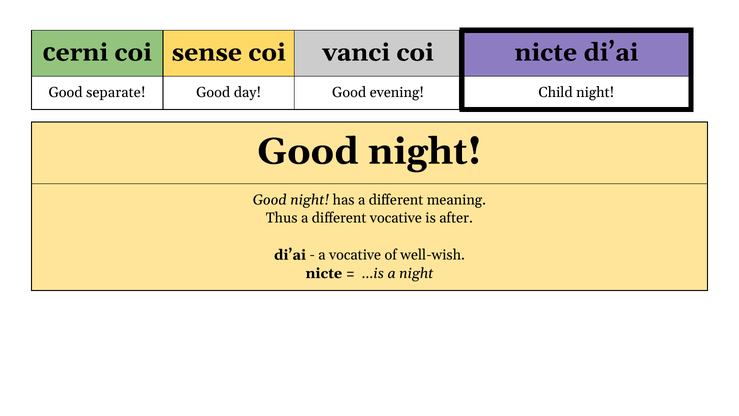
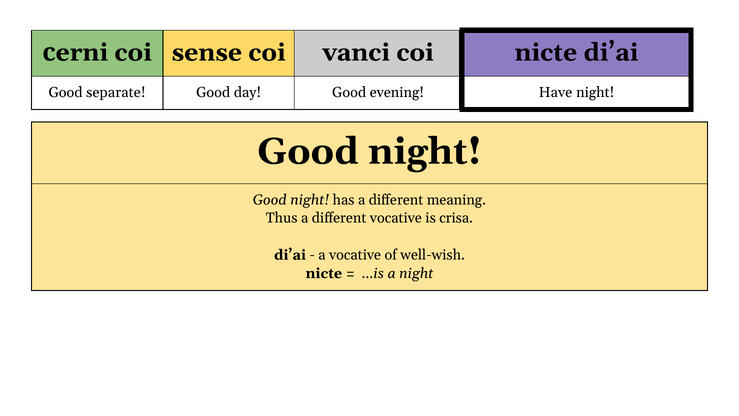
Child: Child -> Have (556, 92)
after: after -> crisa (456, 218)
